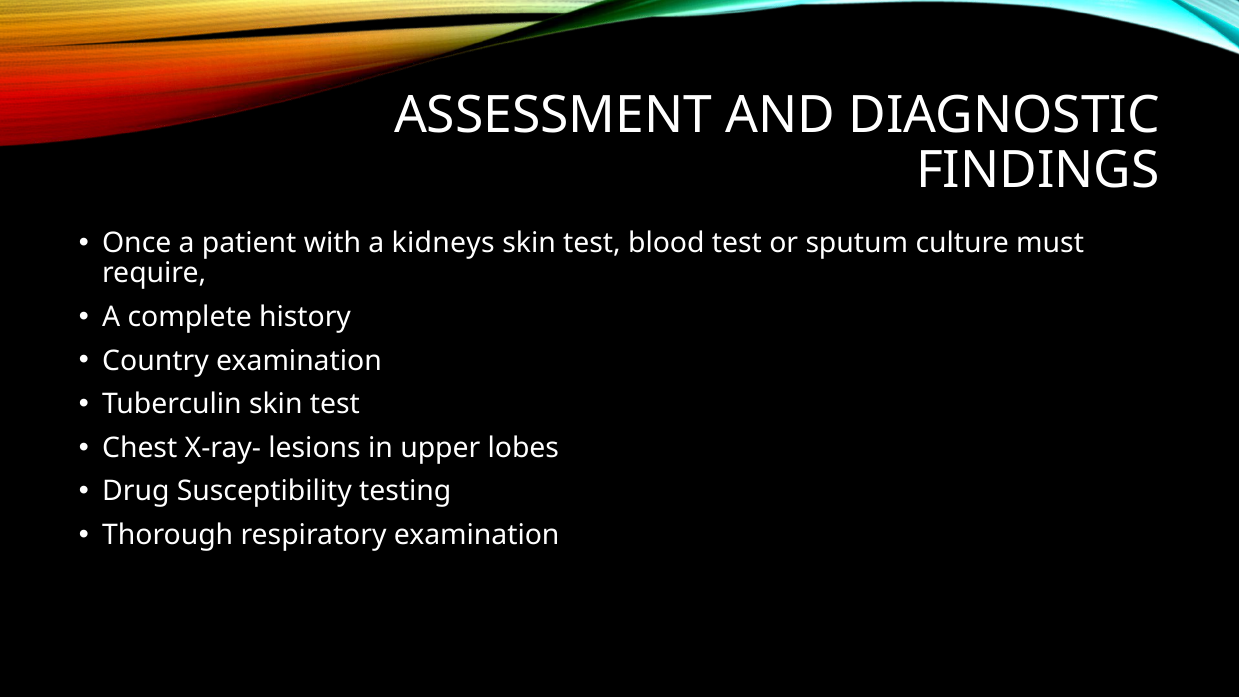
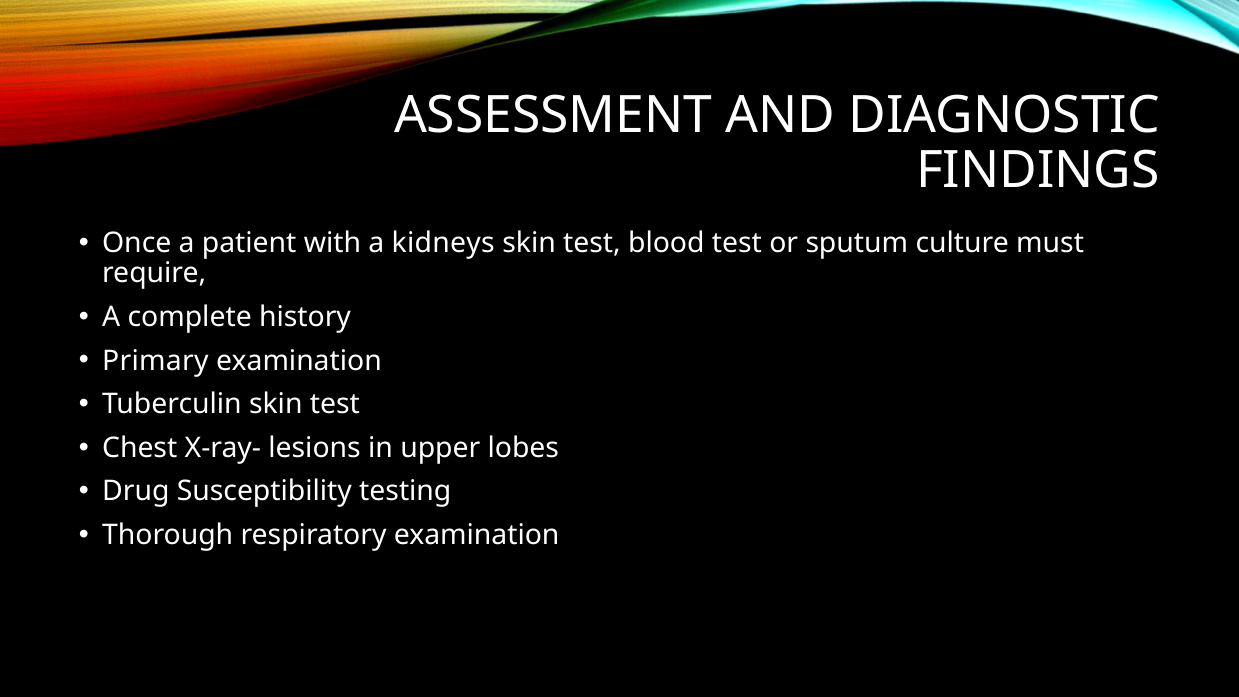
Country: Country -> Primary (155, 361)
